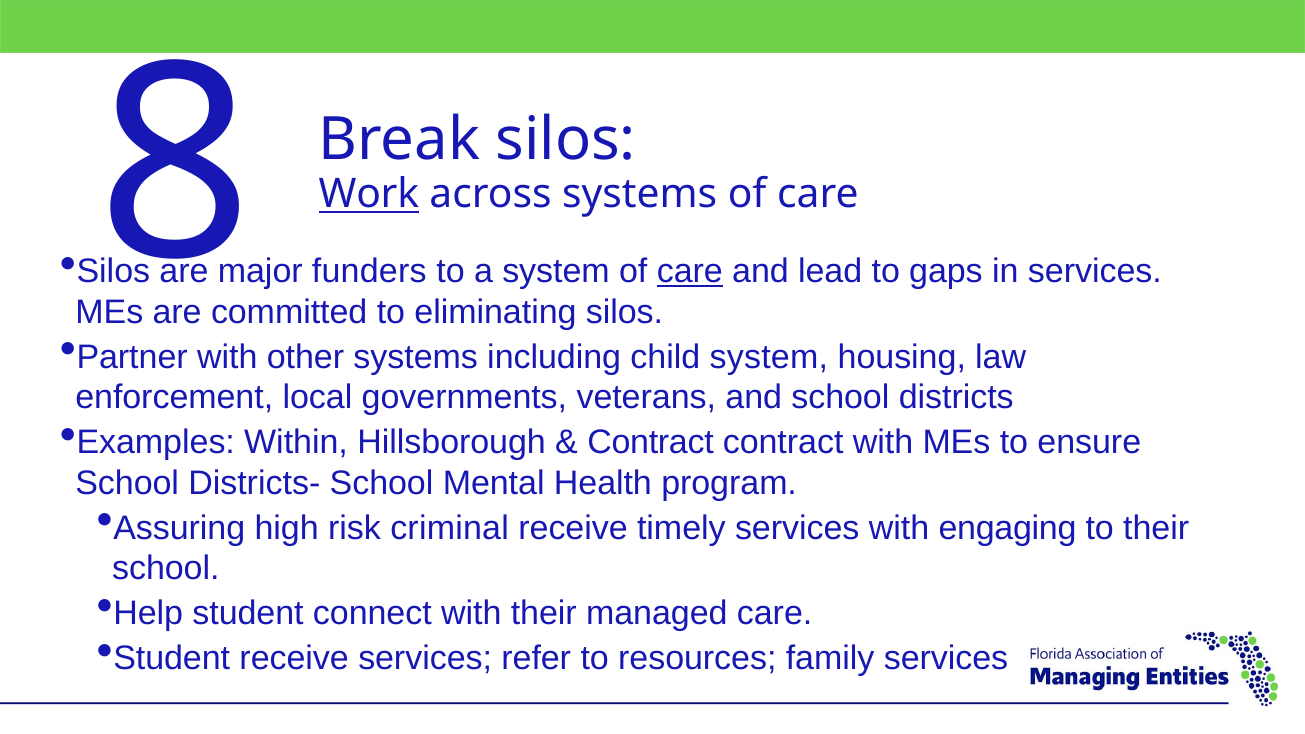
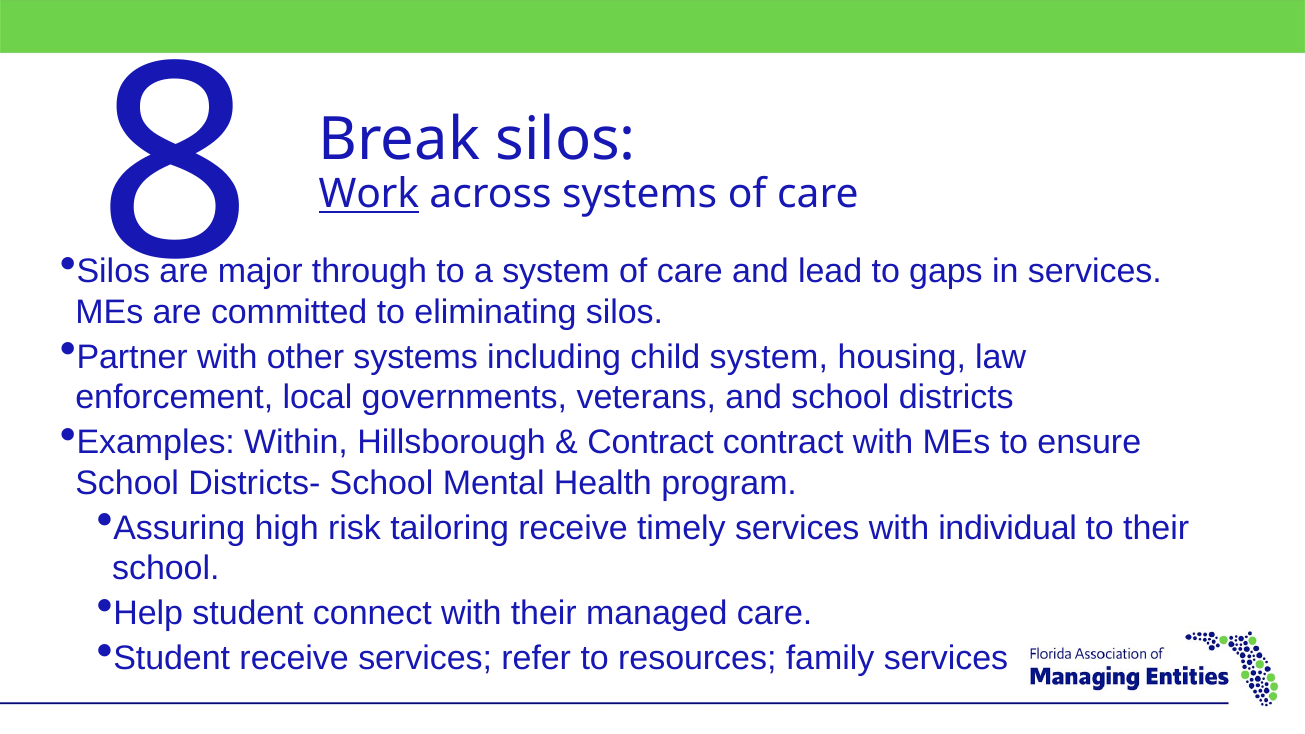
funders: funders -> through (369, 271)
care underline: present -> none (690, 271)
criminal: criminal -> tailoring (450, 528)
engaging: engaging -> individual (1008, 528)
